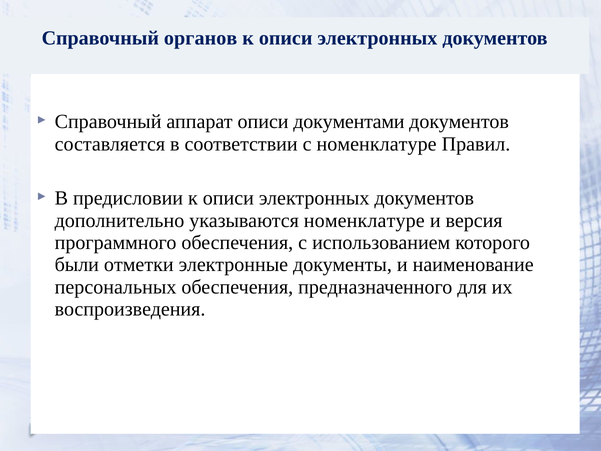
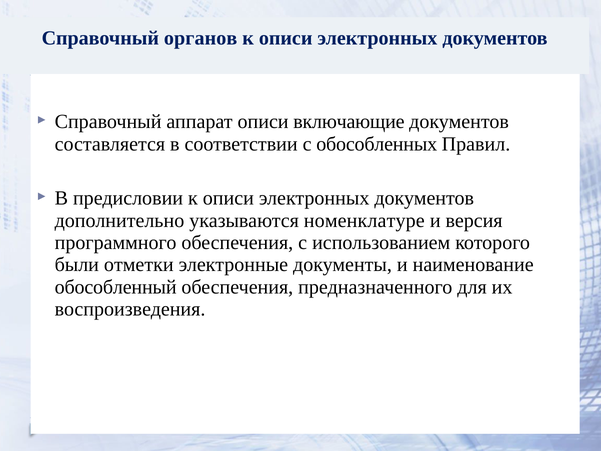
документами: документами -> включающие (349, 122)
с номенклатуре: номенклатуре -> обособленных (377, 144)
персональных: персональных -> обособленный (116, 287)
